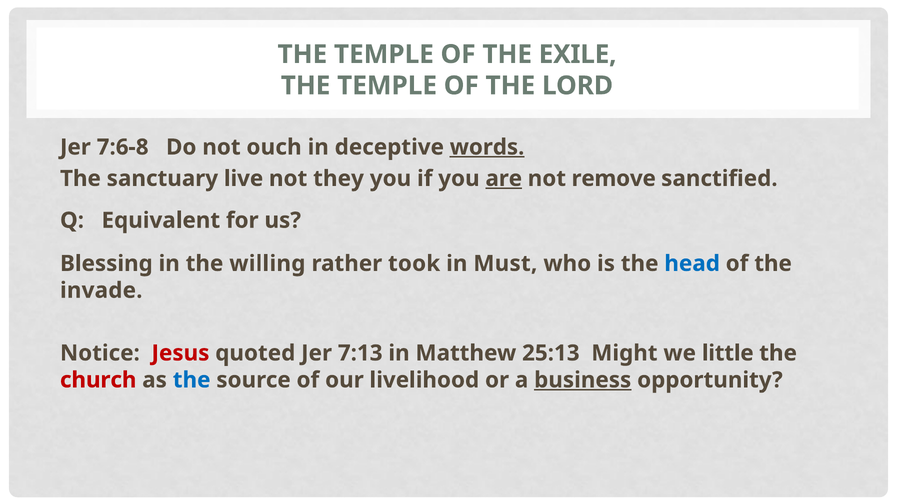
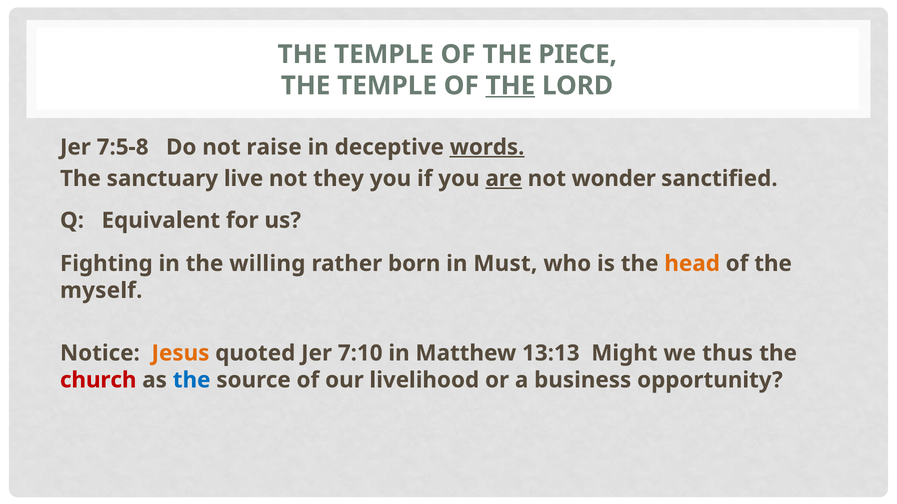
EXILE: EXILE -> PIECE (578, 54)
THE underline: none -> present (510, 86)
7:6-8: 7:6-8 -> 7:5-8 (123, 147)
ouch: ouch -> raise (274, 147)
remove: remove -> wonder (614, 179)
Blessing: Blessing -> Fighting (106, 264)
took: took -> born (414, 264)
head colour: blue -> orange (692, 264)
invade: invade -> myself (101, 291)
Jesus colour: red -> orange (181, 353)
7:13: 7:13 -> 7:10 (360, 353)
25:13: 25:13 -> 13:13 (551, 353)
little: little -> thus (728, 353)
business underline: present -> none (583, 380)
